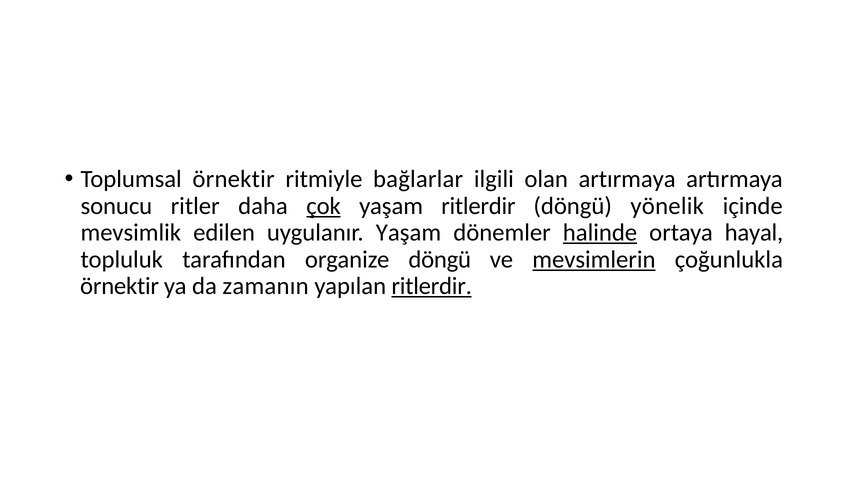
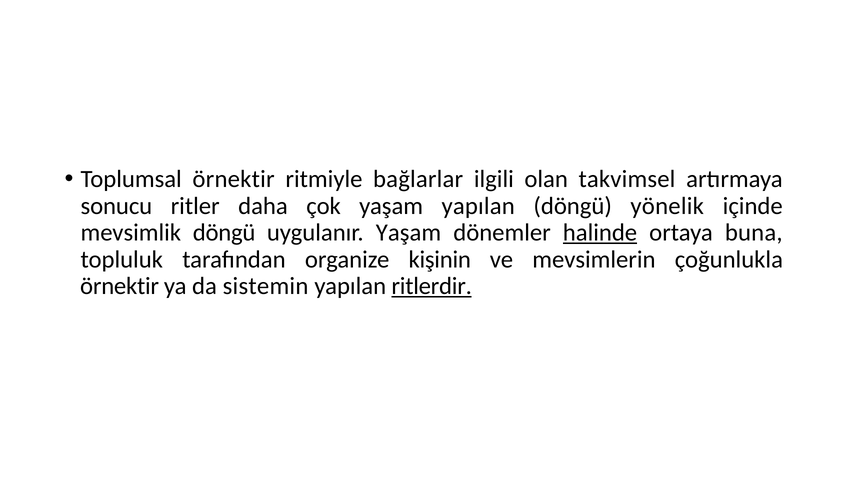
olan artırmaya: artırmaya -> takvimsel (627, 179)
çok underline: present -> none (324, 206)
yaşam ritlerdir: ritlerdir -> yapılan (478, 206)
mevsimlik edilen: edilen -> döngü (224, 233)
hayal: hayal -> buna (754, 233)
organize döngü: döngü -> kişinin (440, 259)
mevsimlerin underline: present -> none (594, 259)
zamanın: zamanın -> sistemin (266, 286)
